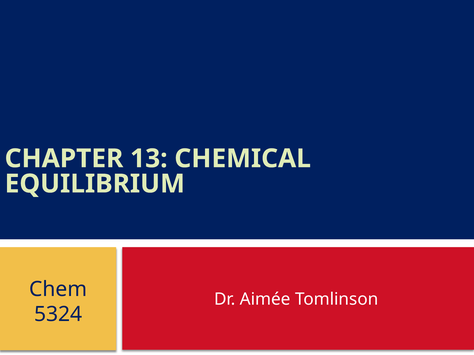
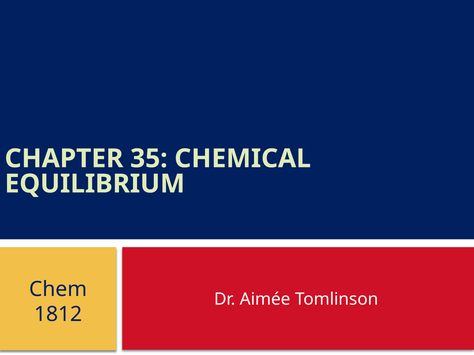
13: 13 -> 35 (149, 159)
5324: 5324 -> 1812 (58, 315)
